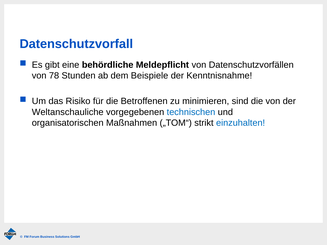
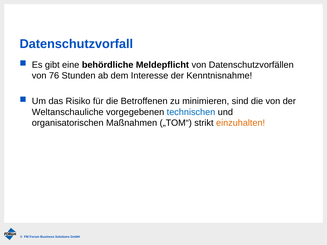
78: 78 -> 76 (54, 76)
Beispiele: Beispiele -> Interesse (150, 76)
einzuhalten colour: blue -> orange (241, 123)
